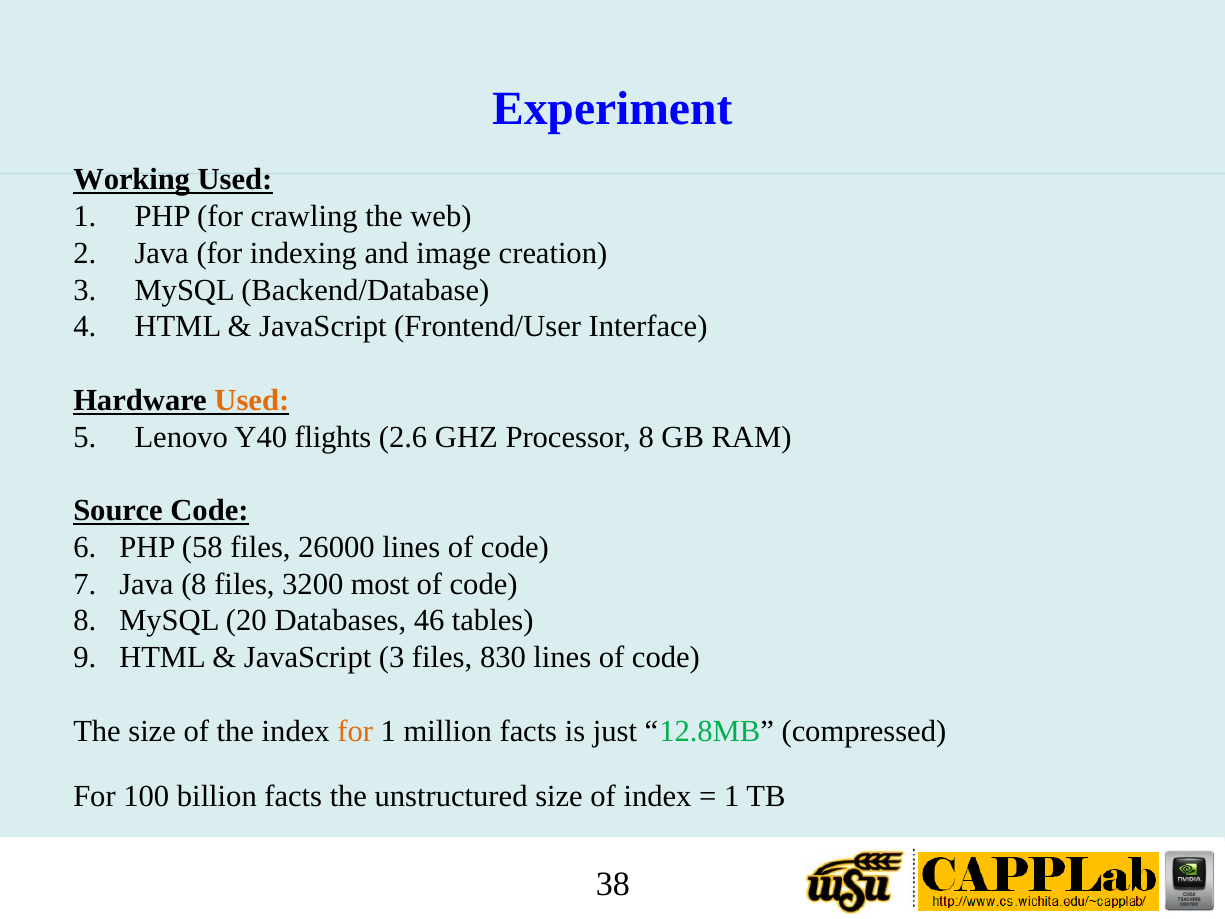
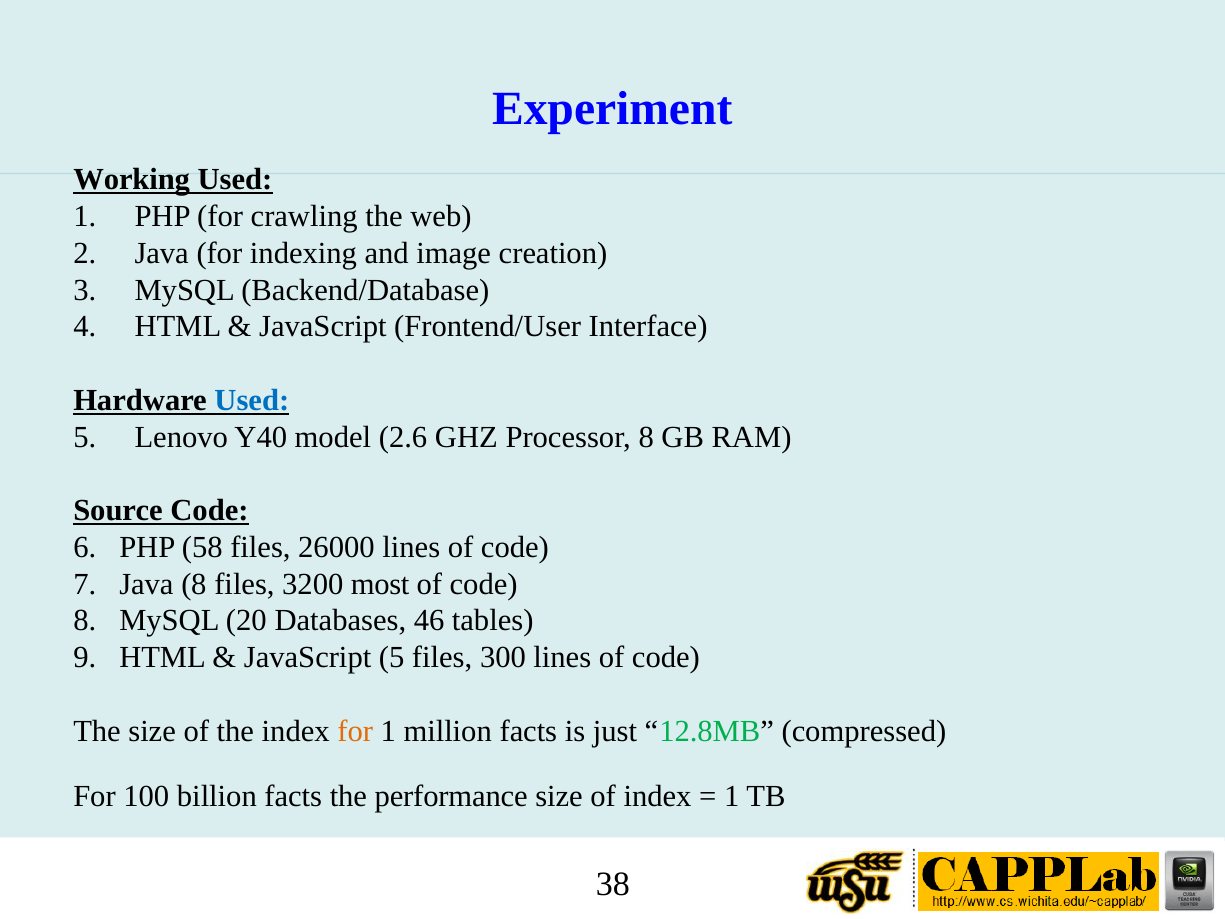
Used colour: orange -> blue (252, 400)
flights: flights -> model (333, 437)
JavaScript 3: 3 -> 5 (392, 657)
830: 830 -> 300 (503, 657)
unstructured: unstructured -> performance (451, 796)
